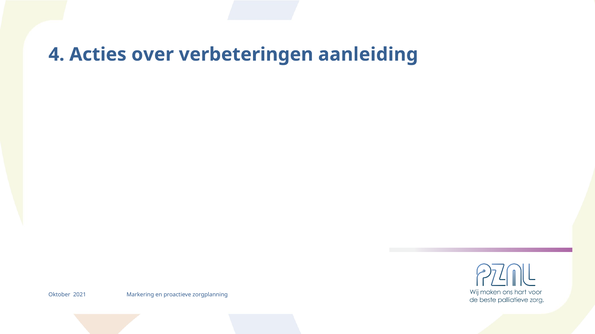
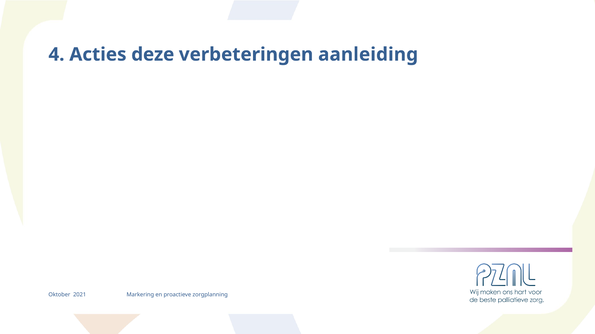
over: over -> deze (153, 55)
